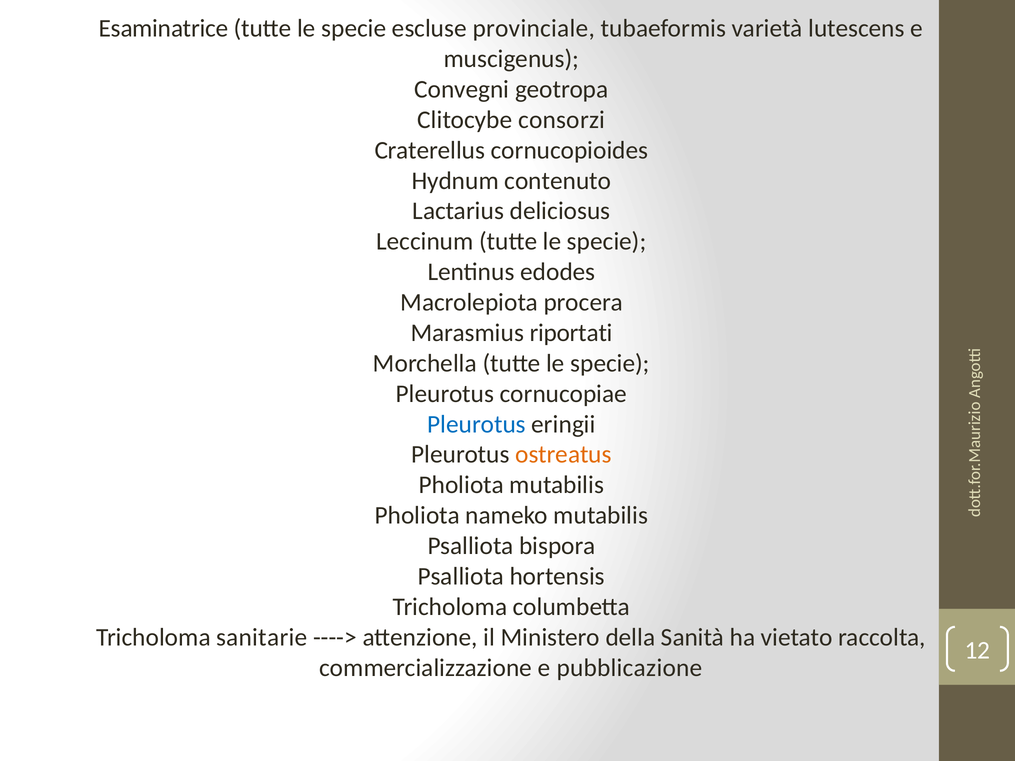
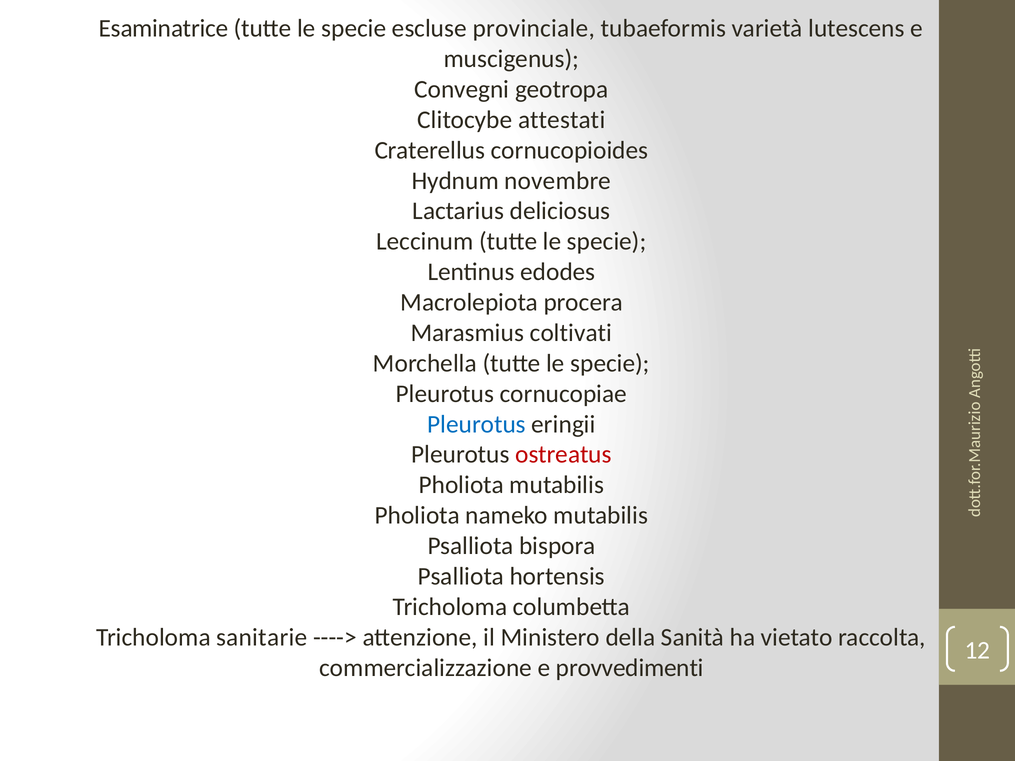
consorzi: consorzi -> attestati (562, 120)
contenuto: contenuto -> novembre (558, 181)
riportati: riportati -> coltivati (571, 333)
ostreatus colour: orange -> red (563, 455)
pubblicazione: pubblicazione -> provvedimenti (630, 668)
